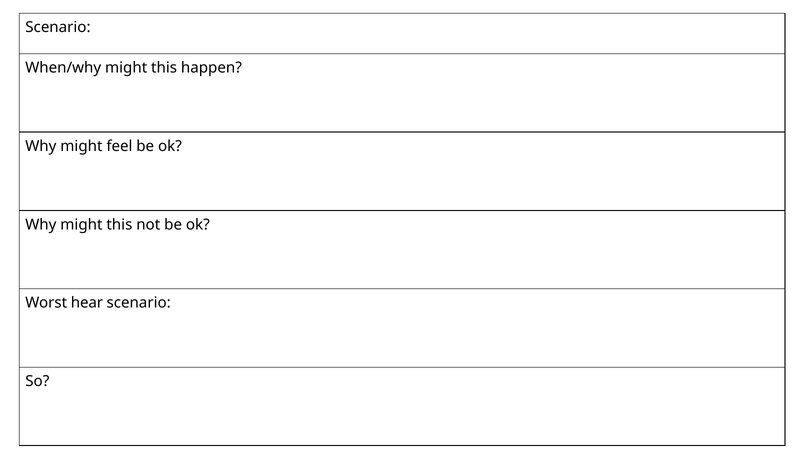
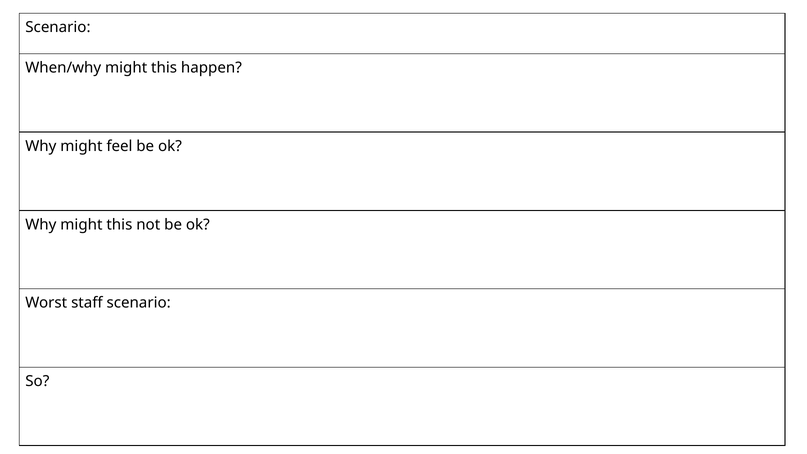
hear: hear -> staff (87, 303)
